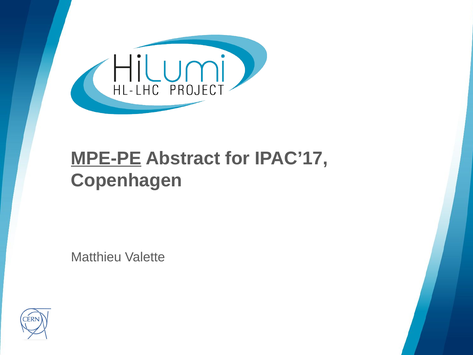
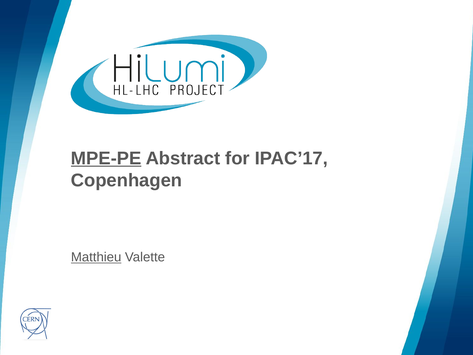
Matthieu underline: none -> present (96, 257)
